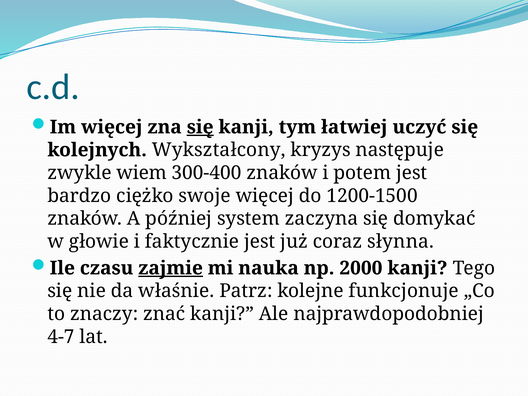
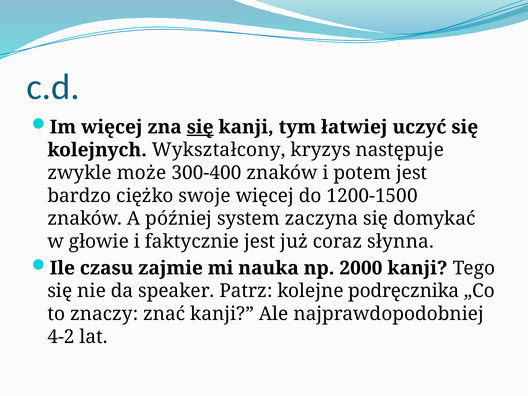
wiem: wiem -> może (142, 173)
zajmie underline: present -> none (171, 268)
właśnie: właśnie -> speaker (176, 291)
funkcjonuje: funkcjonuje -> podręcznika (404, 291)
4-7: 4-7 -> 4-2 (61, 337)
